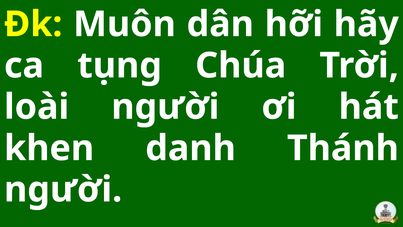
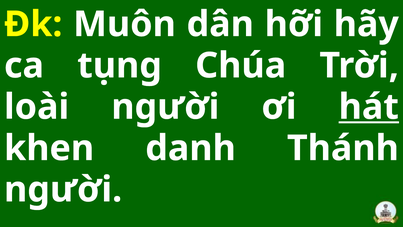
hát underline: none -> present (369, 107)
